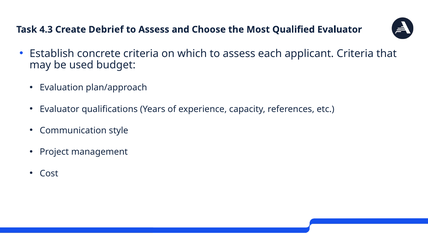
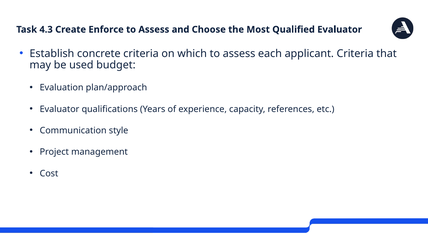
Debrief: Debrief -> Enforce (106, 29)
